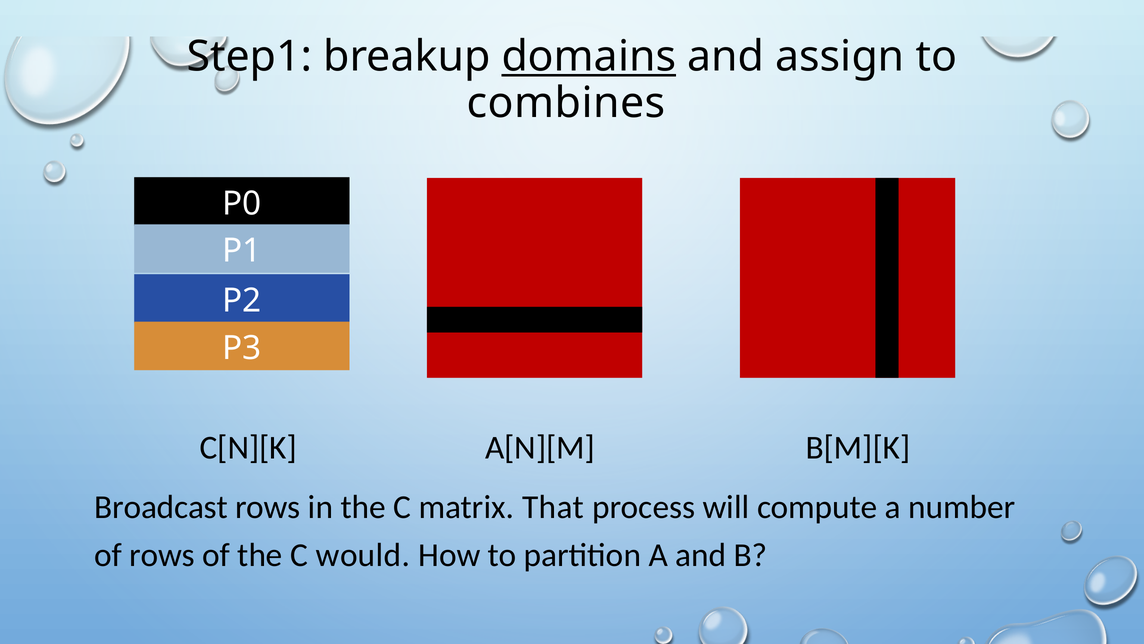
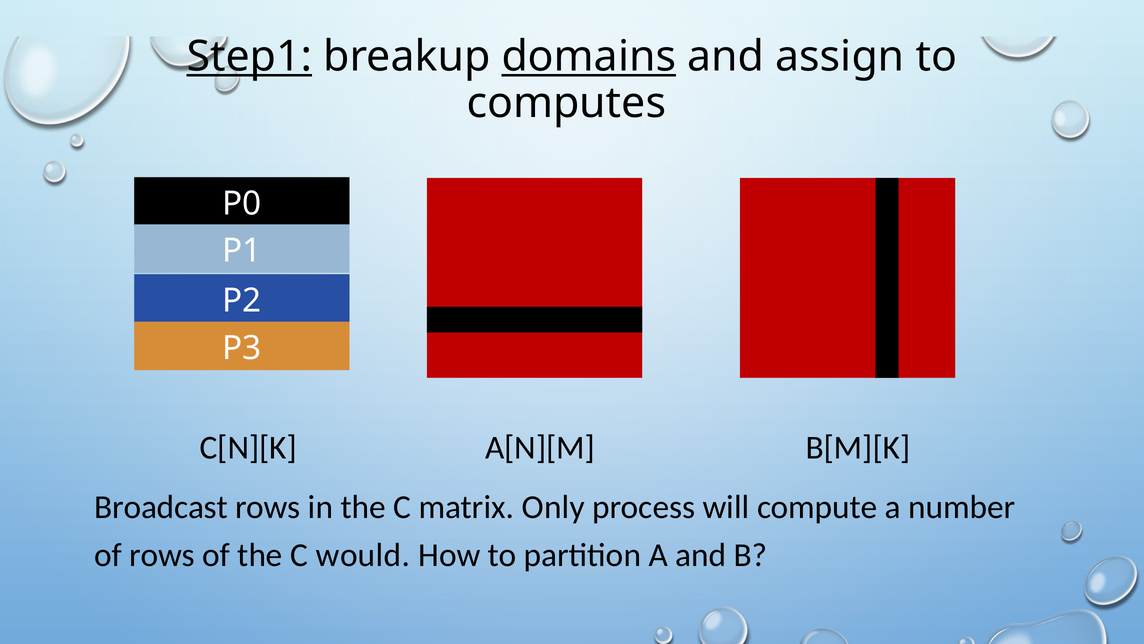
Step1 underline: none -> present (249, 57)
combines: combines -> computes (566, 103)
That: That -> Only (553, 507)
